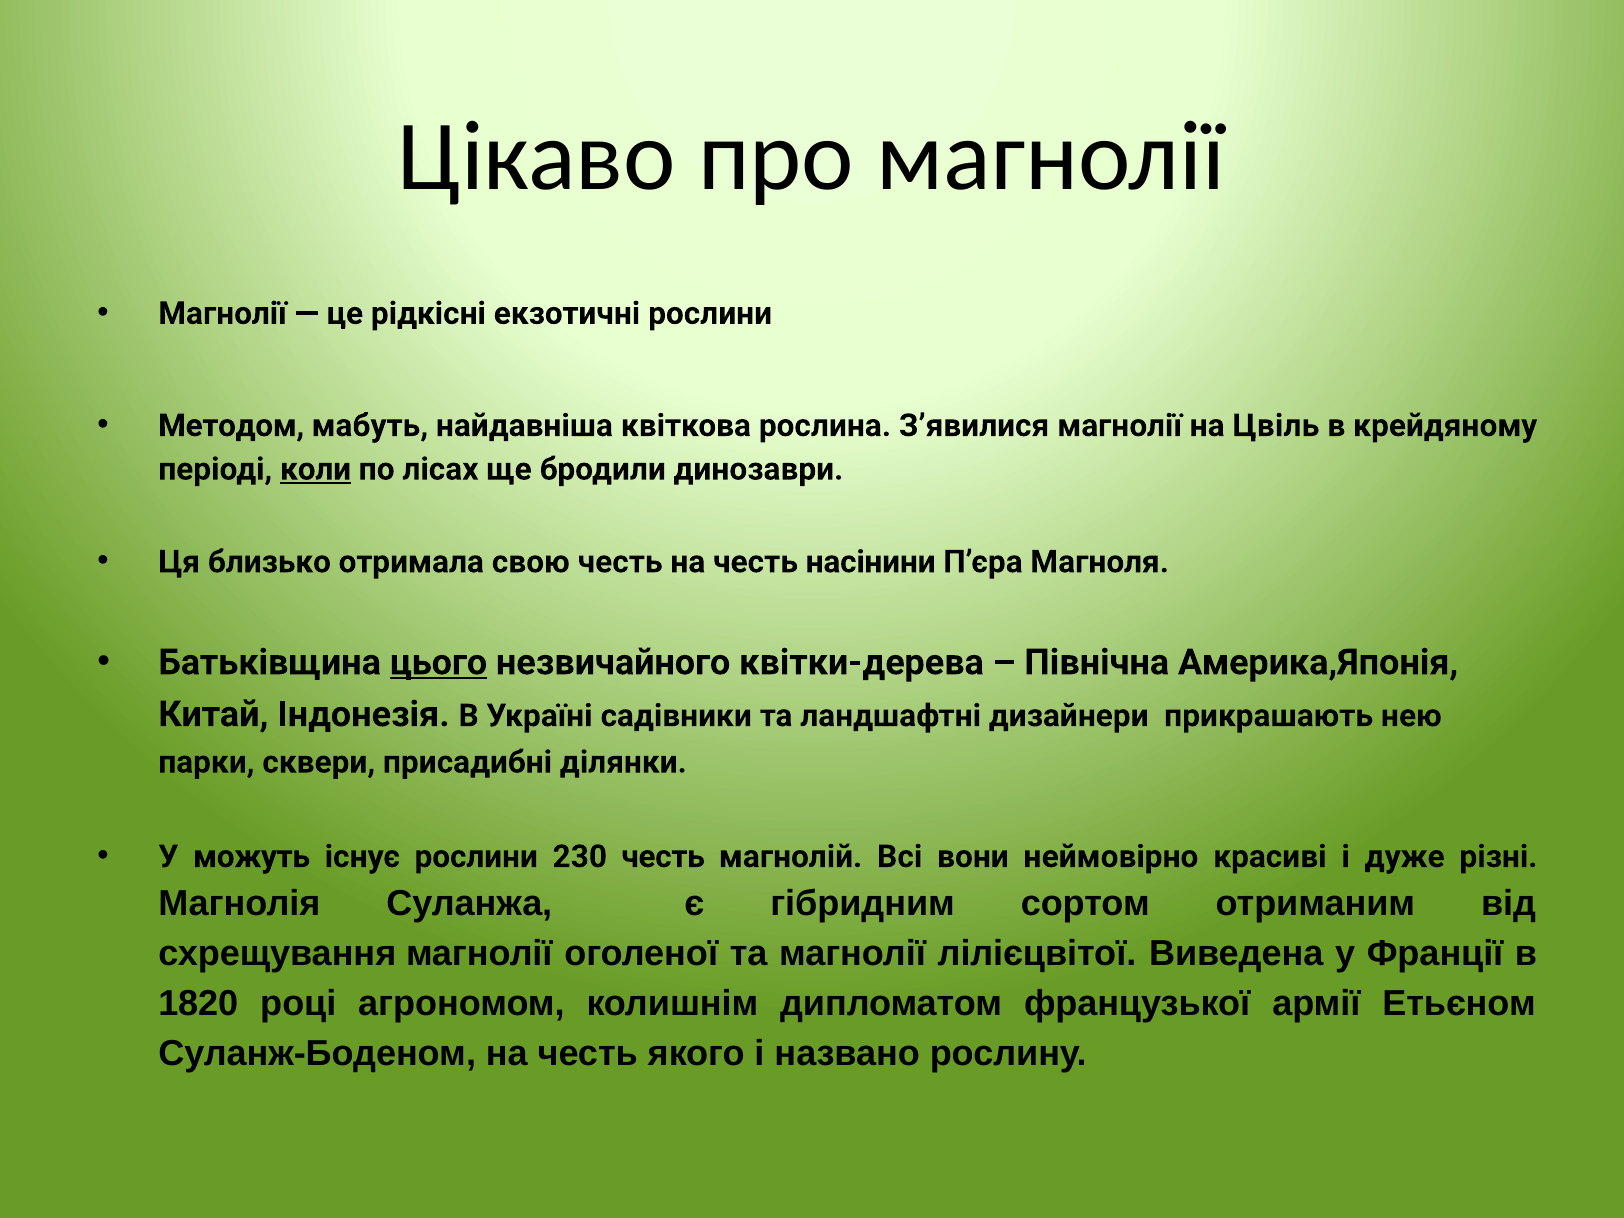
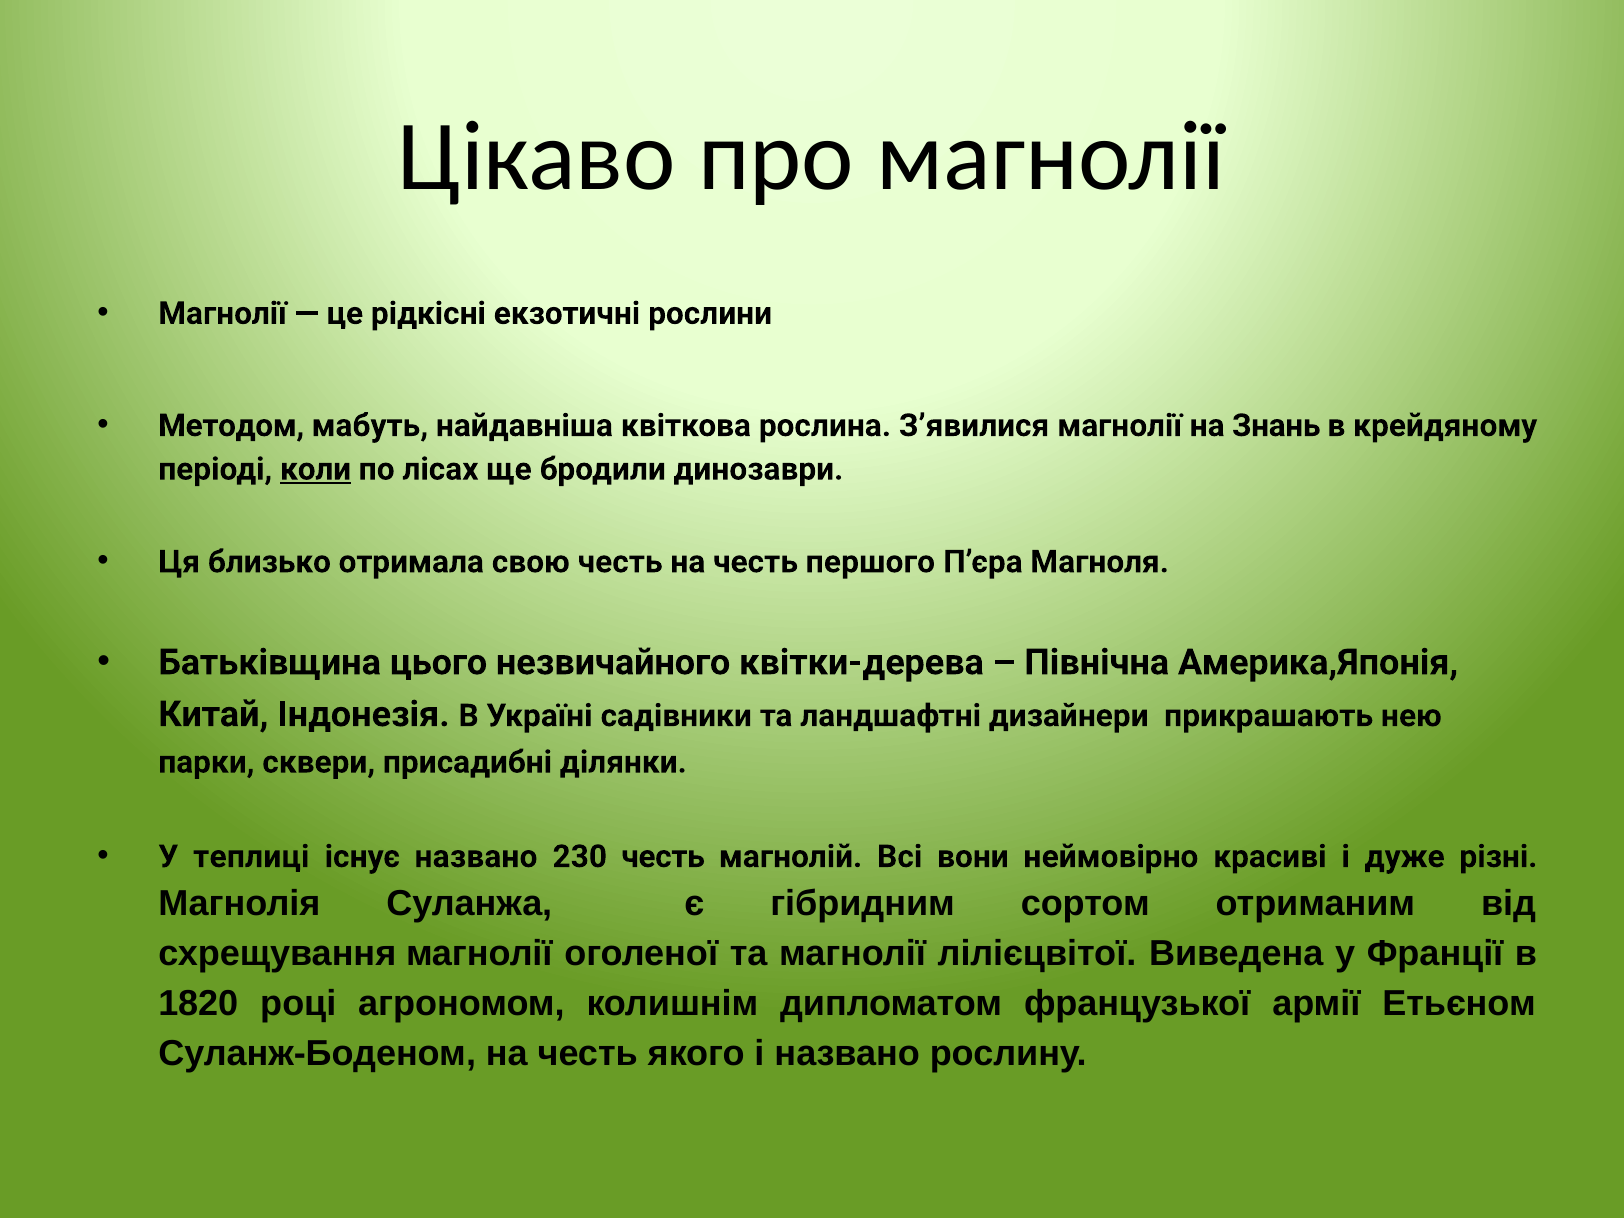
Цвіль: Цвіль -> Знань (1276, 426)
насінини: насінини -> першого (870, 562)
цього underline: present -> none (439, 662)
можуть: можуть -> теплиці (251, 857)
існує рослини: рослини -> названо (476, 857)
